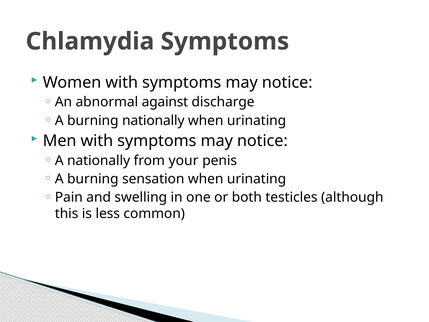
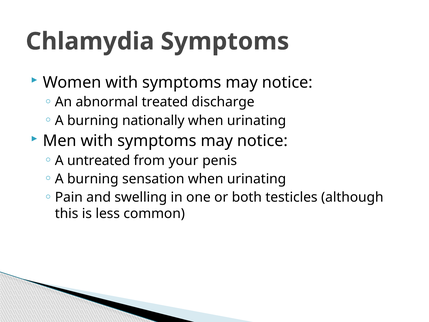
against: against -> treated (165, 102)
A nationally: nationally -> untreated (99, 160)
